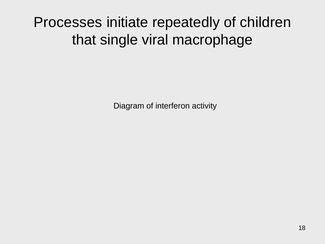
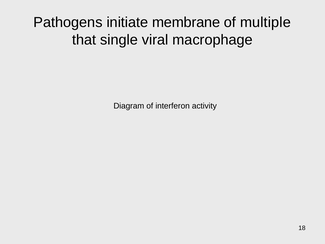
Processes: Processes -> Pathogens (68, 22)
repeatedly: repeatedly -> membrane (186, 22)
children: children -> multiple (265, 22)
